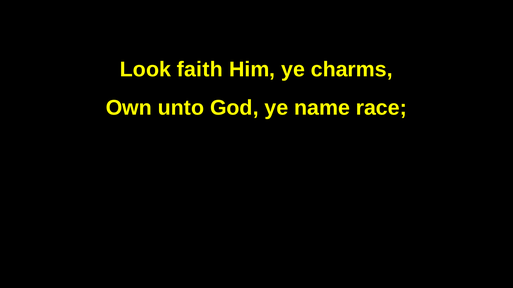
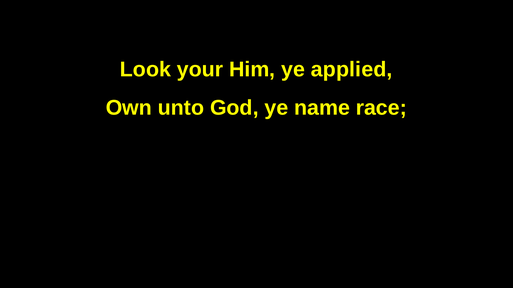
faith: faith -> your (200, 69)
charms: charms -> applied (352, 69)
